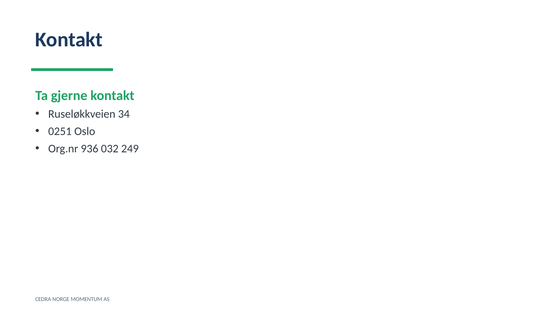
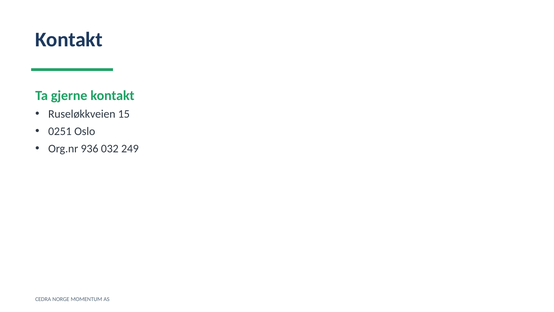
34: 34 -> 15 (124, 114)
